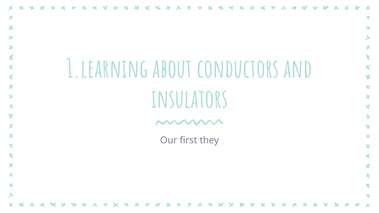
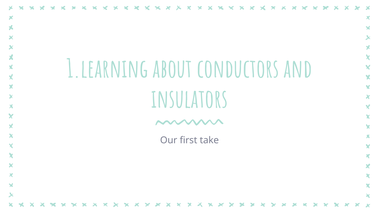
they: they -> take (209, 140)
